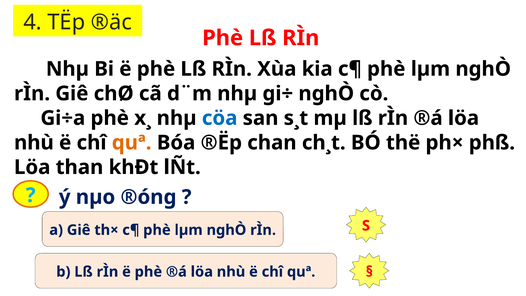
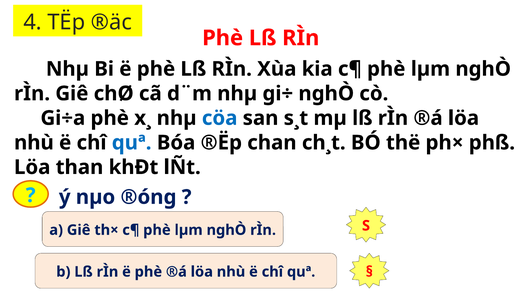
quª colour: orange -> blue (132, 143)
